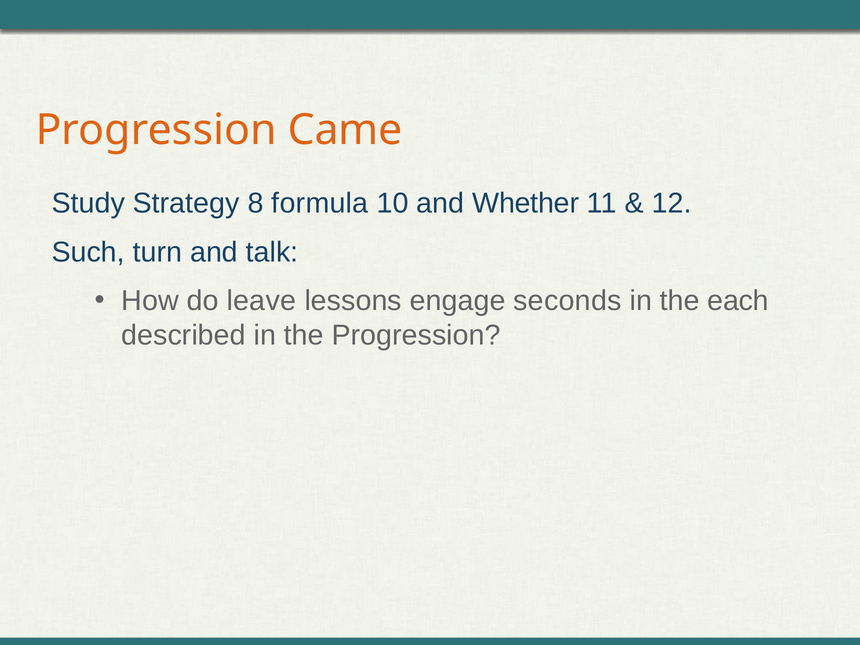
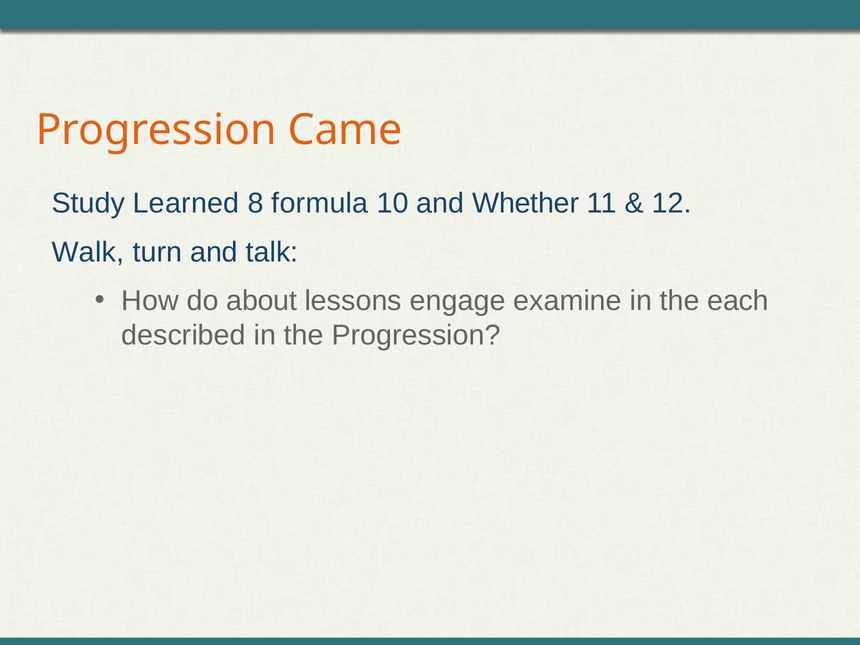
Strategy: Strategy -> Learned (186, 203)
Such: Such -> Walk (88, 252)
leave: leave -> about (262, 301)
seconds: seconds -> examine (568, 301)
